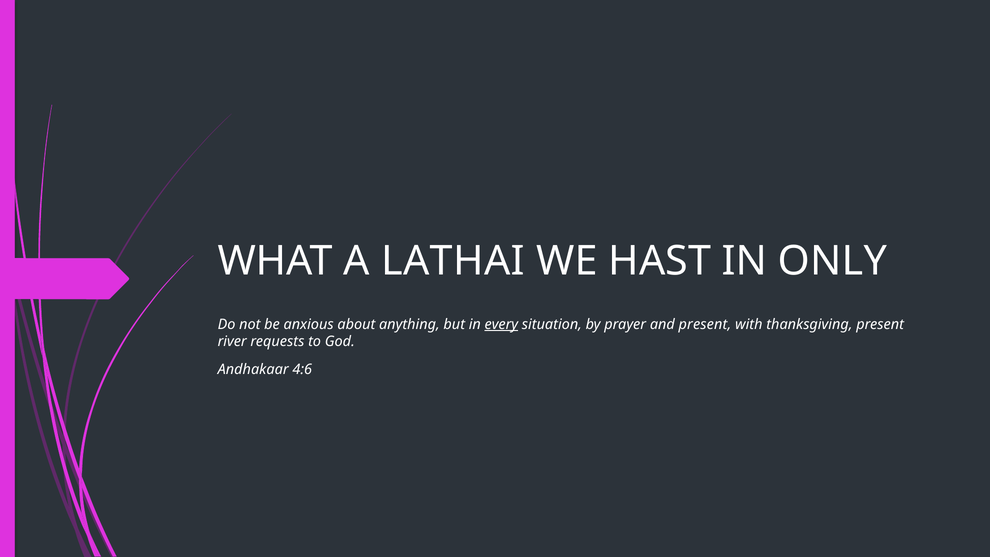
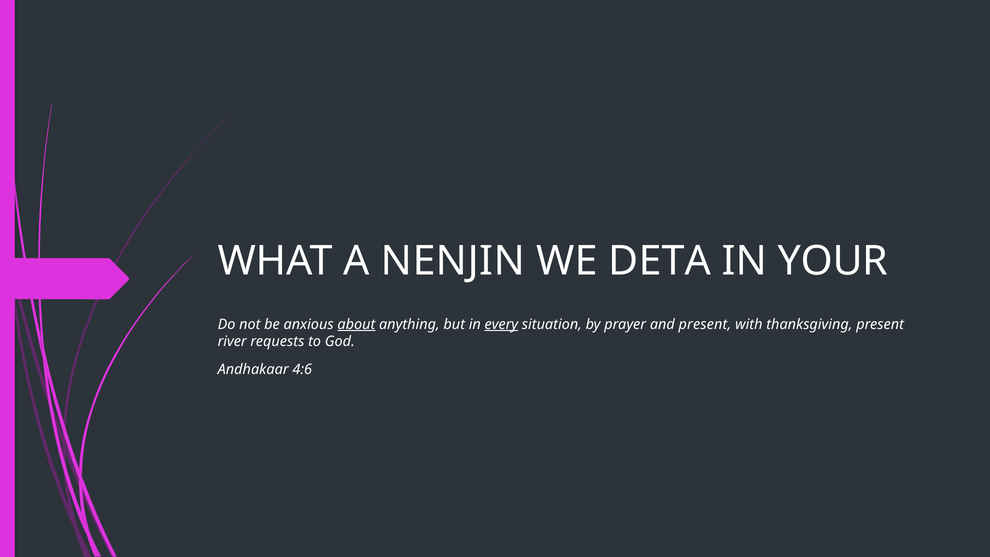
LATHAI: LATHAI -> NENJIN (453, 261)
HAST: HAST -> DETA (660, 261)
ONLY: ONLY -> YOUR (833, 261)
about underline: none -> present (356, 324)
